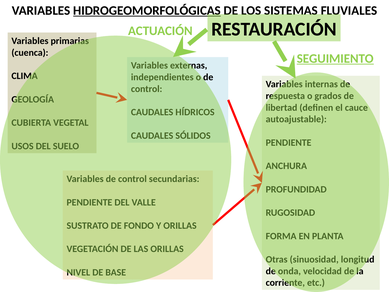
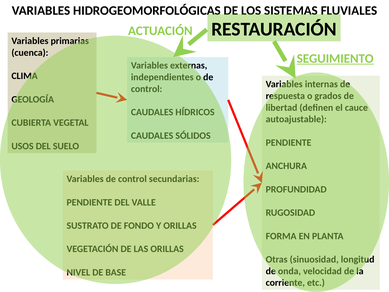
HIDROGEOMORFOLÓGICAS underline: present -> none (147, 11)
